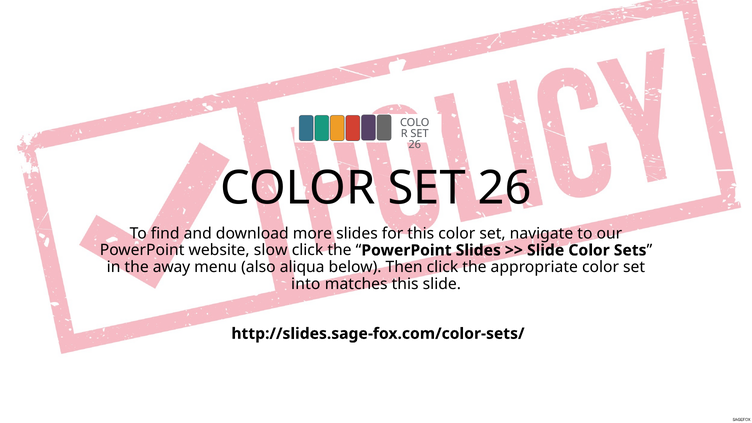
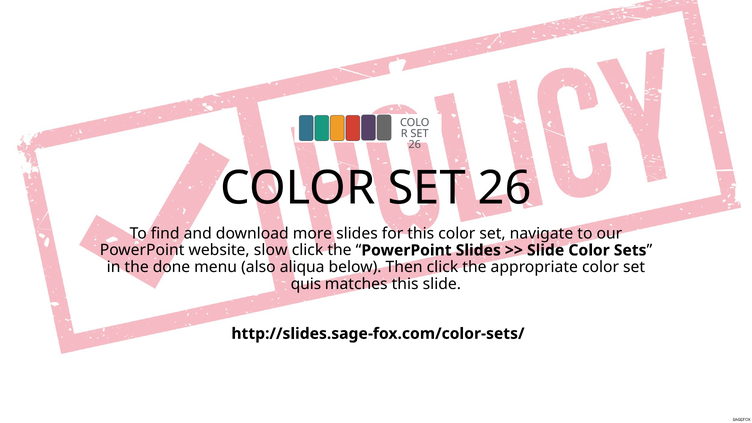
away: away -> done (171, 267)
into: into -> quis (306, 284)
